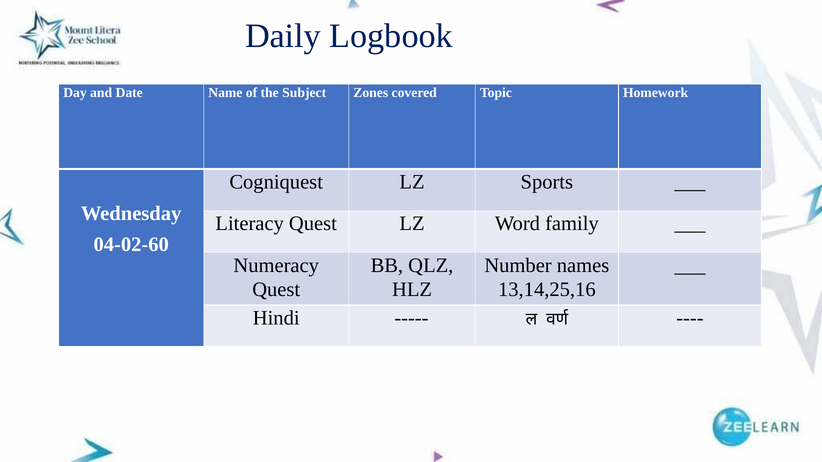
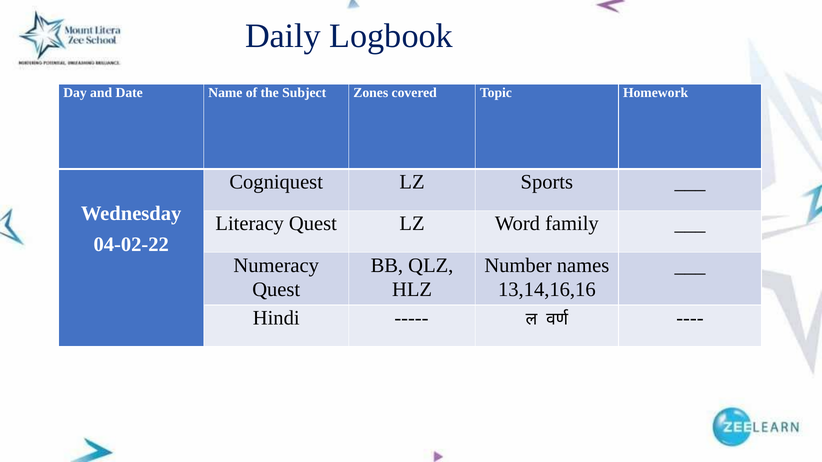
04-02-60: 04-02-60 -> 04-02-22 (131, 245)
13,14,25,16: 13,14,25,16 -> 13,14,16,16 (547, 290)
